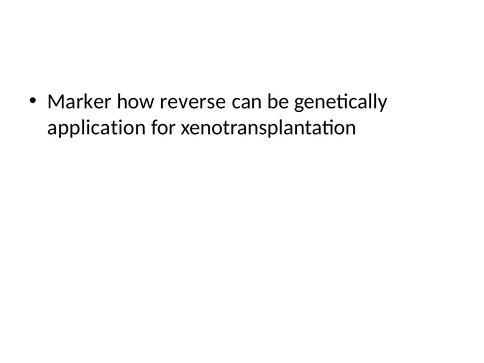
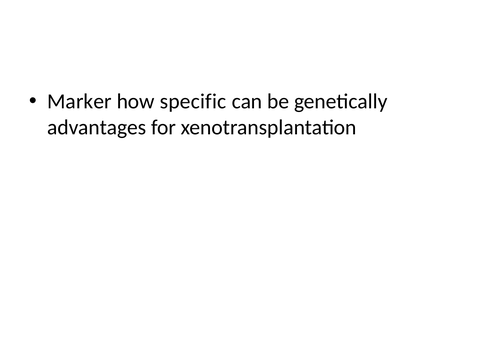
reverse: reverse -> specific (193, 102)
application: application -> advantages (97, 127)
